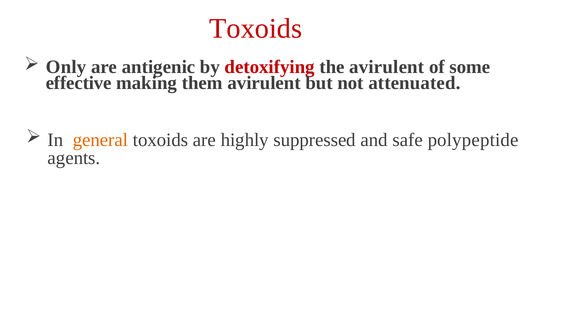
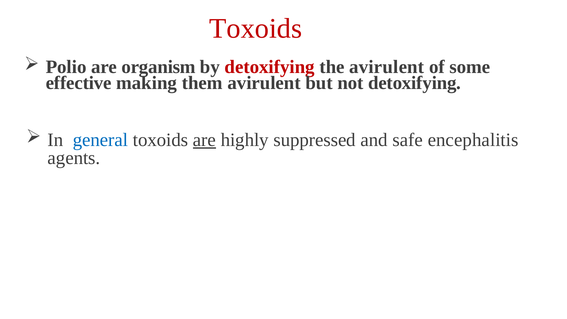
Only: Only -> Polio (66, 67)
antigenic: antigenic -> organism (159, 67)
not attenuated: attenuated -> detoxifying (415, 83)
general colour: orange -> blue (100, 140)
are underline: none -> present (204, 140)
polypeptide: polypeptide -> encephalitis (473, 140)
